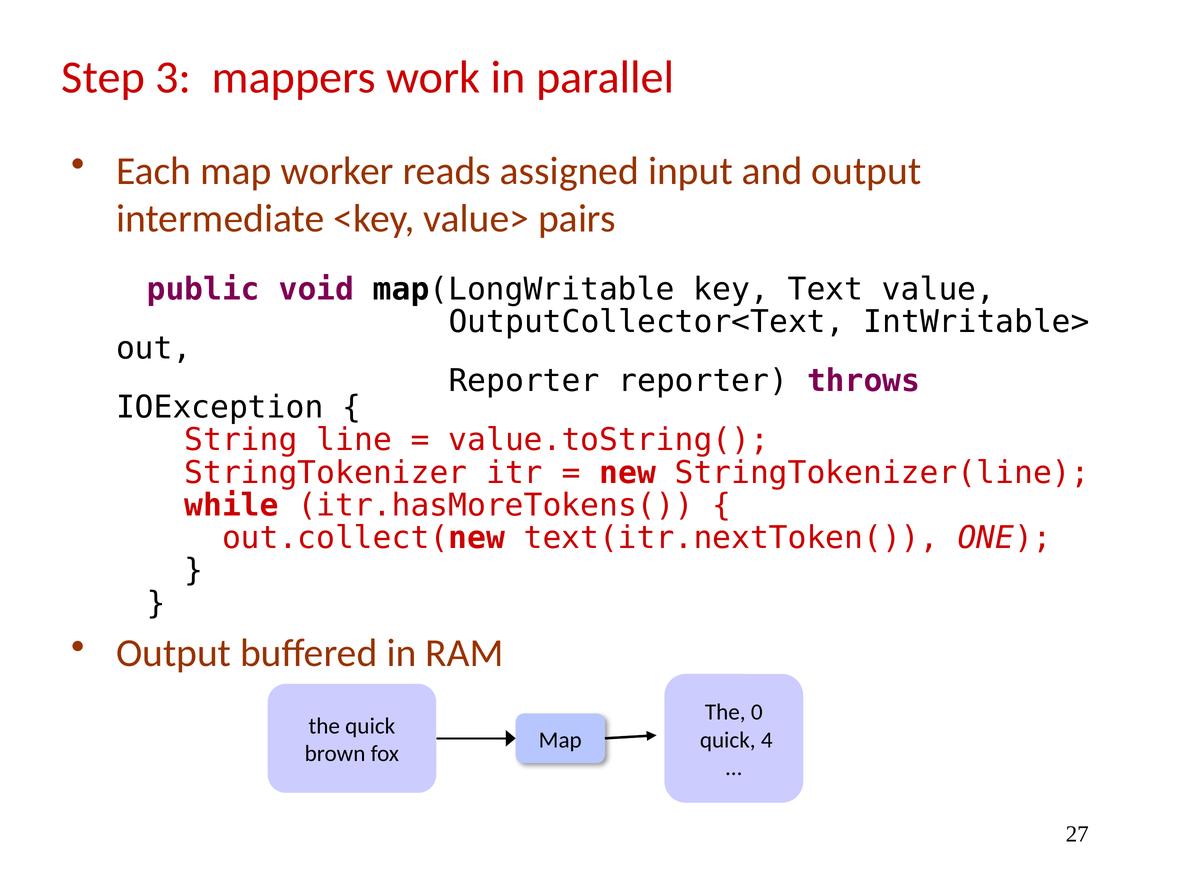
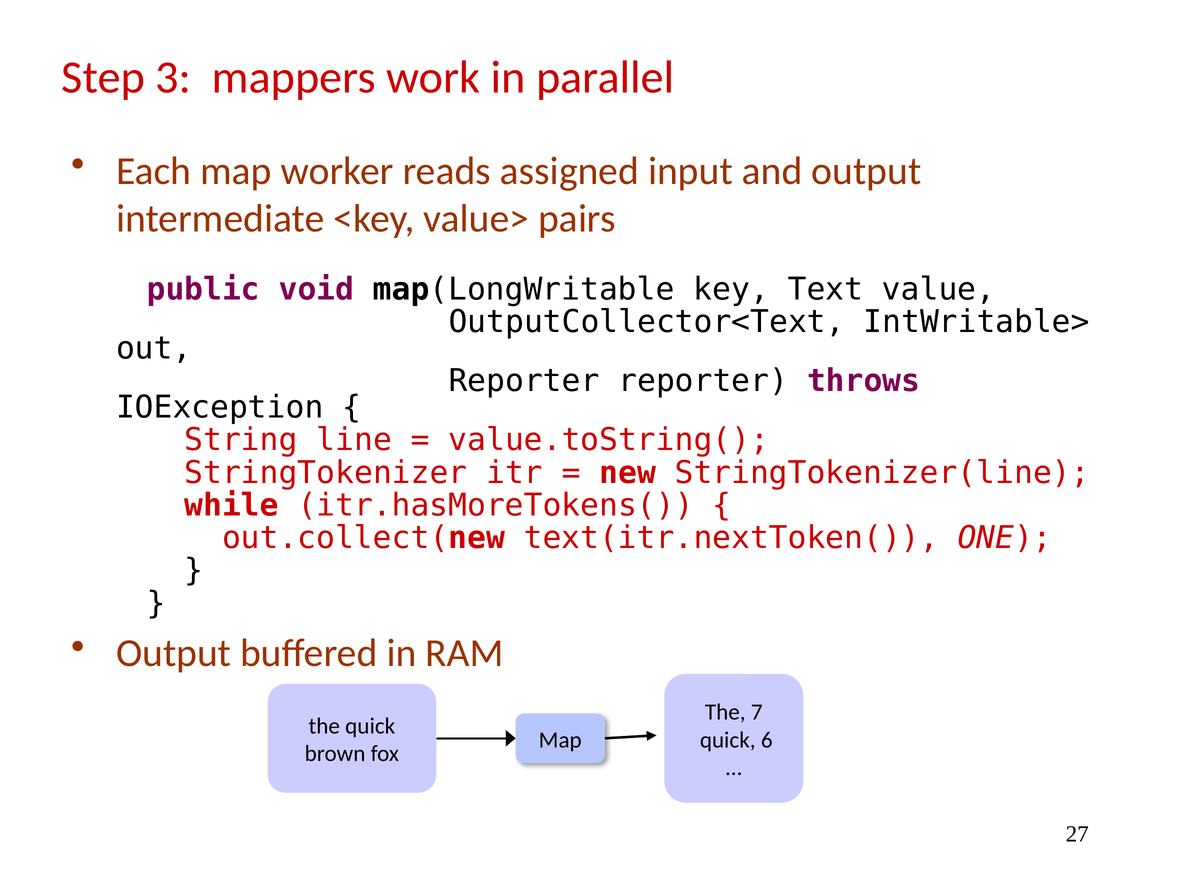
0: 0 -> 7 (757, 713)
4: 4 -> 6 (767, 740)
